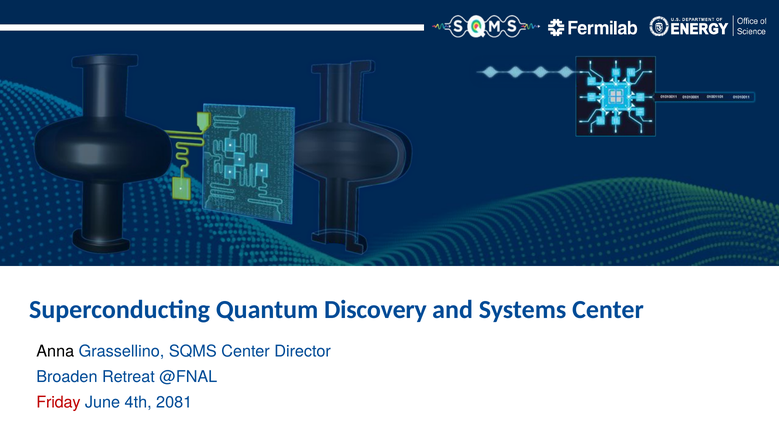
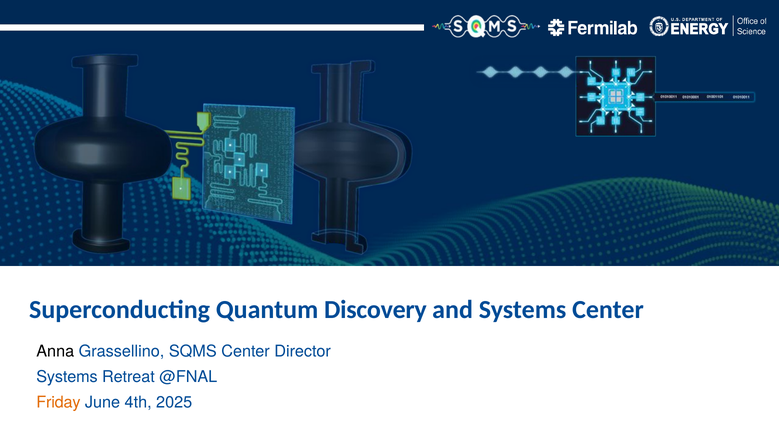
Broaden: Broaden -> Systems (67, 377)
Friday colour: red -> orange (58, 403)
2081: 2081 -> 2025 (174, 403)
